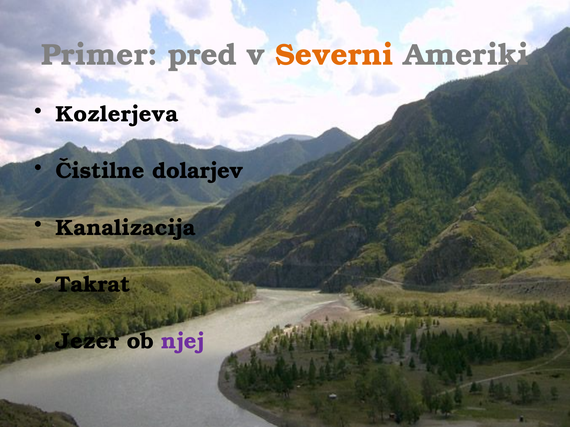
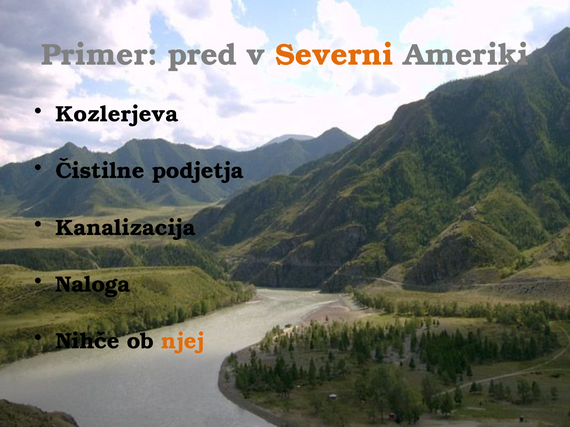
dolarjev: dolarjev -> podjetja (198, 171)
Takrat: Takrat -> Naloga (93, 285)
Jezer: Jezer -> Nihče (88, 342)
njej colour: purple -> orange (183, 342)
